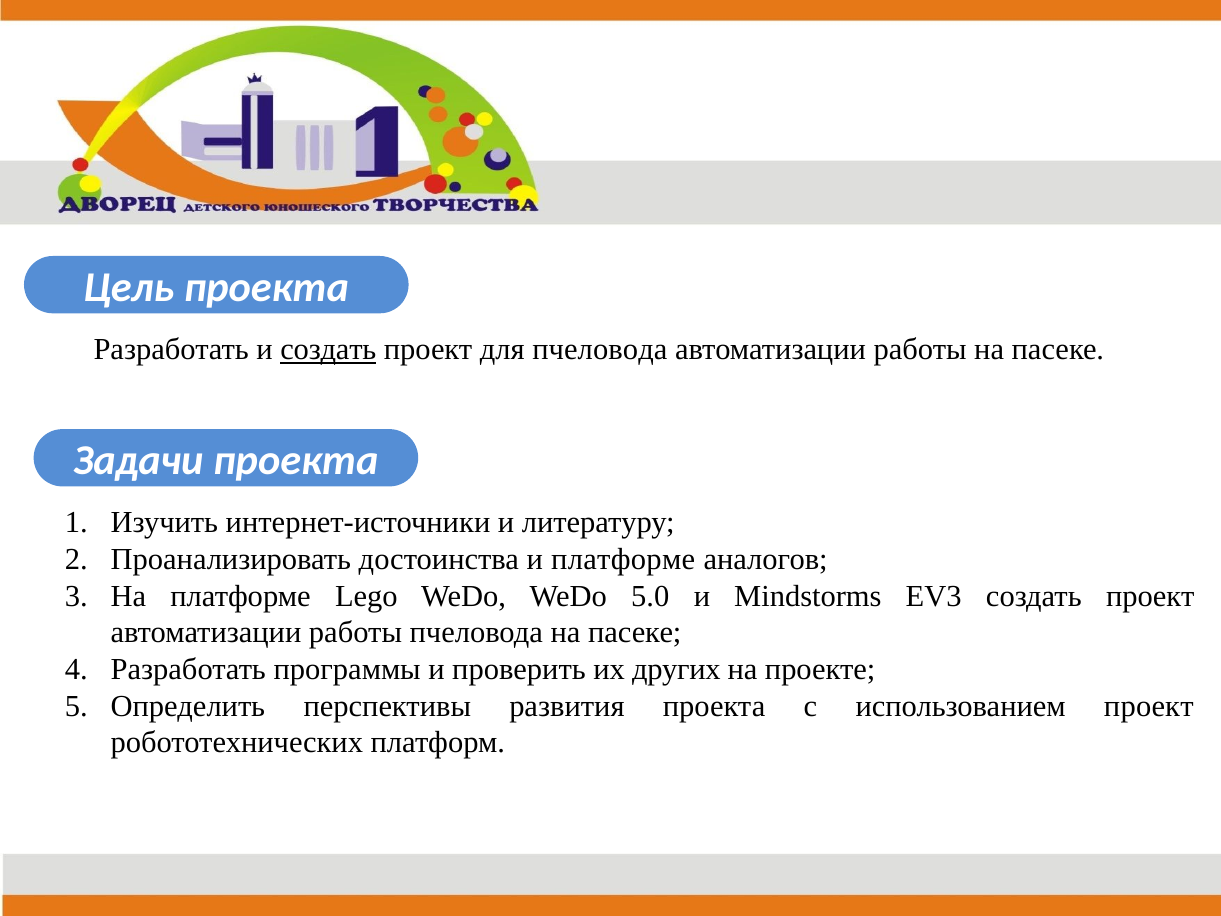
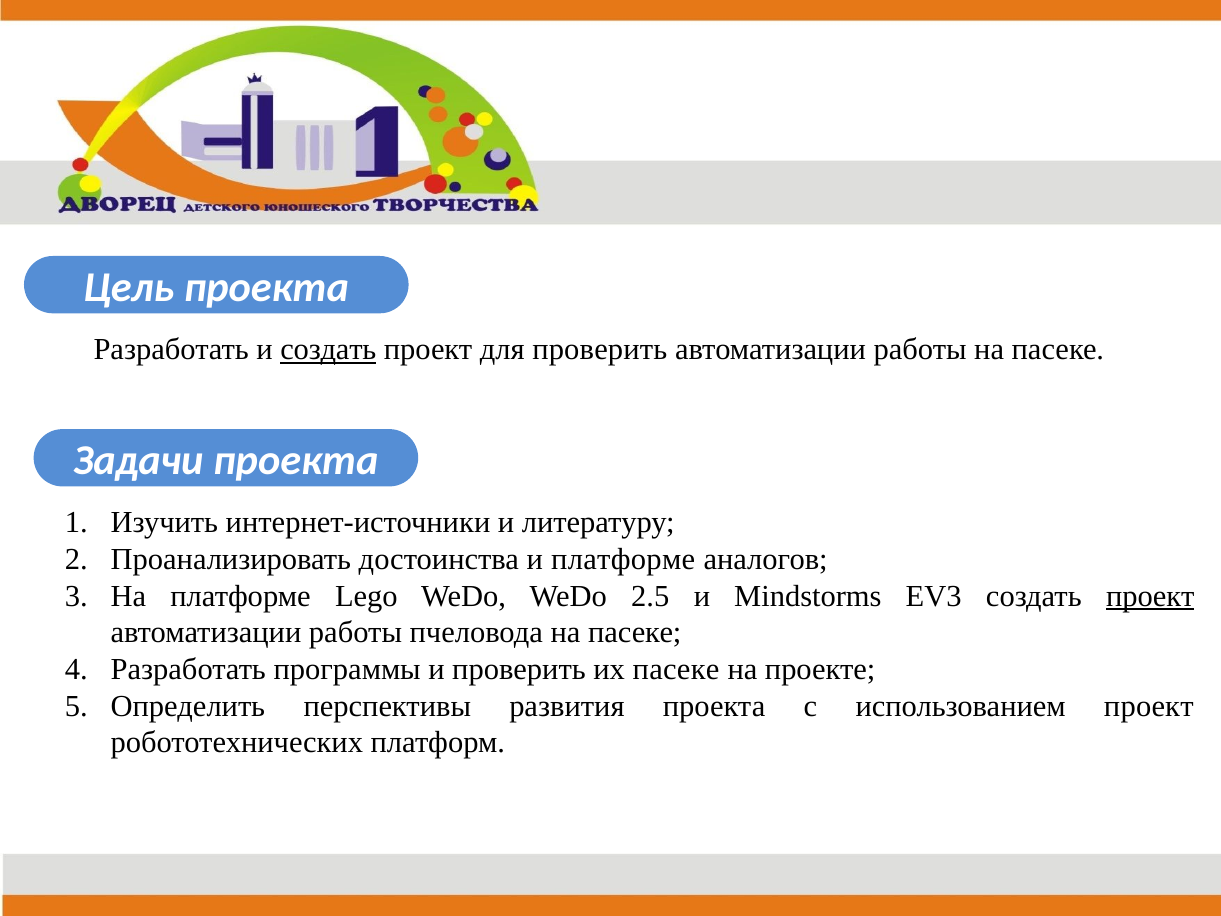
для пчеловода: пчеловода -> проверить (600, 350)
5.0: 5.0 -> 2.5 (650, 596)
проект underline: none -> present (1150, 596)
их других: других -> пасеке (676, 669)
